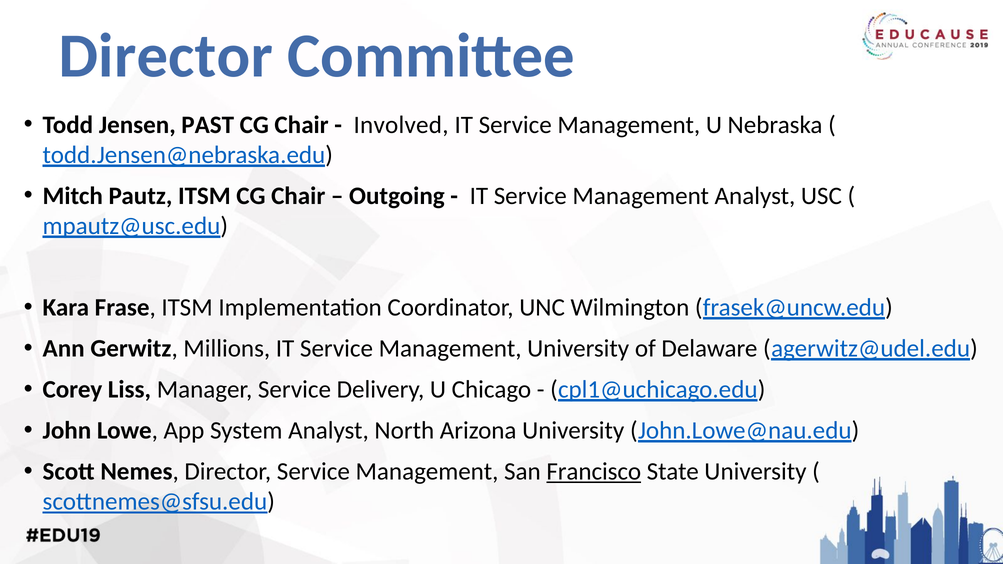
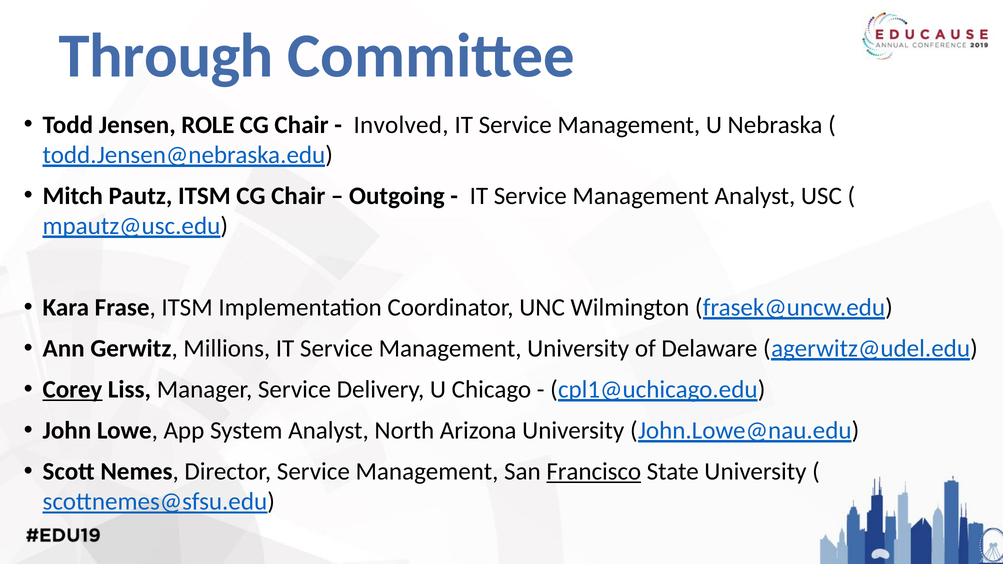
Director: Director -> Through (166, 56)
PAST: PAST -> ROLE (208, 125)
Corey underline: none -> present (72, 390)
